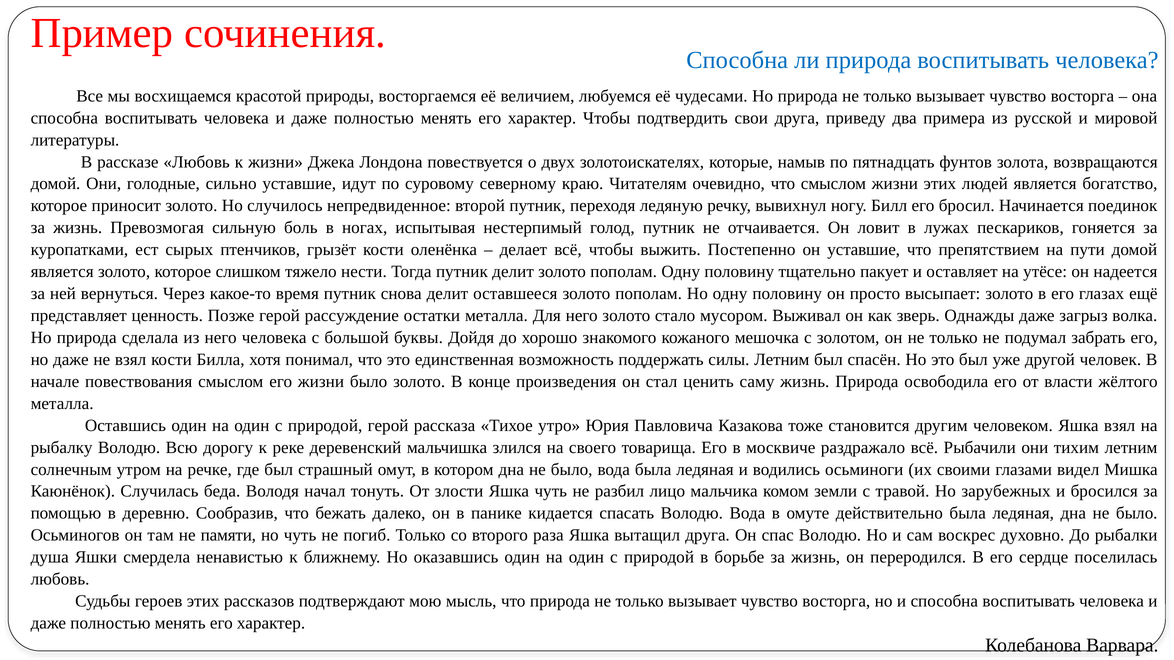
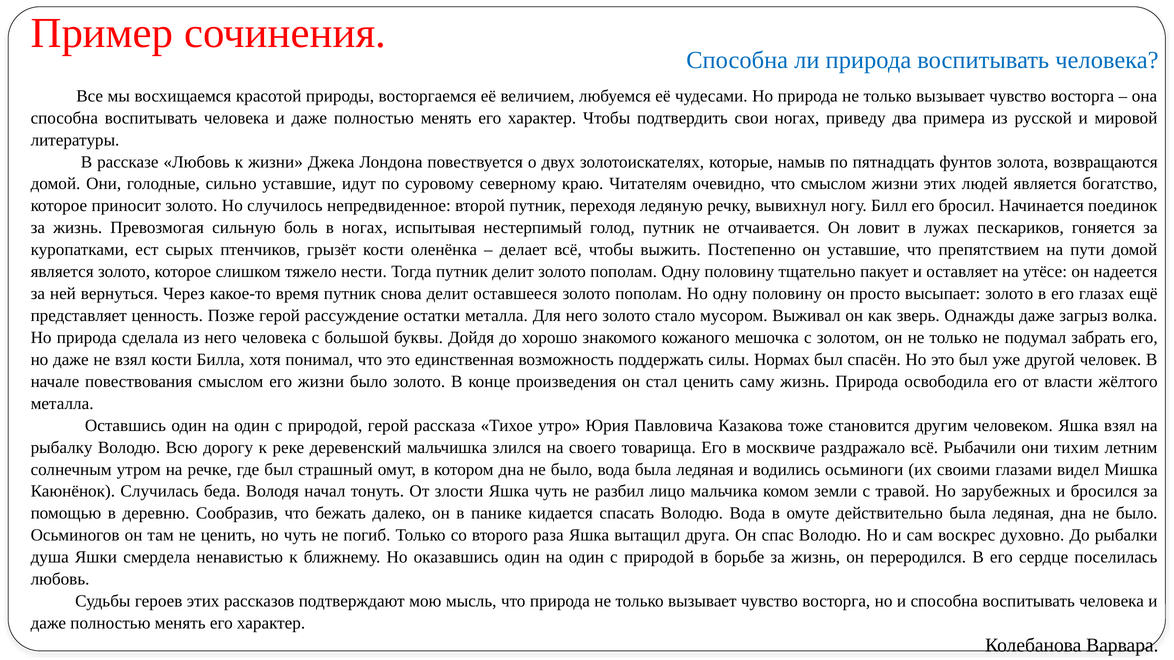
свои друга: друга -> ногах (797, 118)
силы Летним: Летним -> Нормах (782, 360)
не памяти: памяти -> ценить (228, 536)
